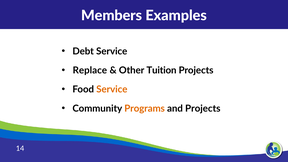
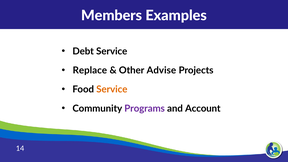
Tuition: Tuition -> Advise (161, 70)
Programs colour: orange -> purple (145, 108)
and Projects: Projects -> Account (203, 108)
